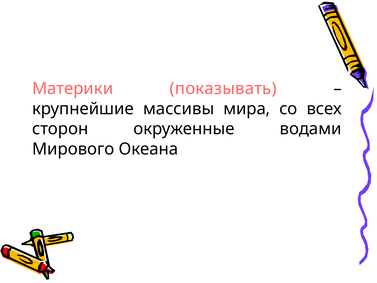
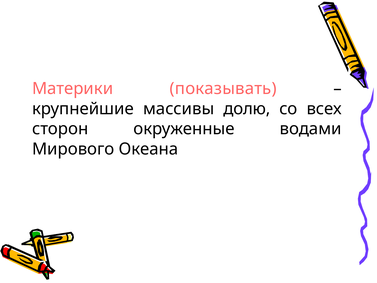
мира: мира -> долю (247, 109)
